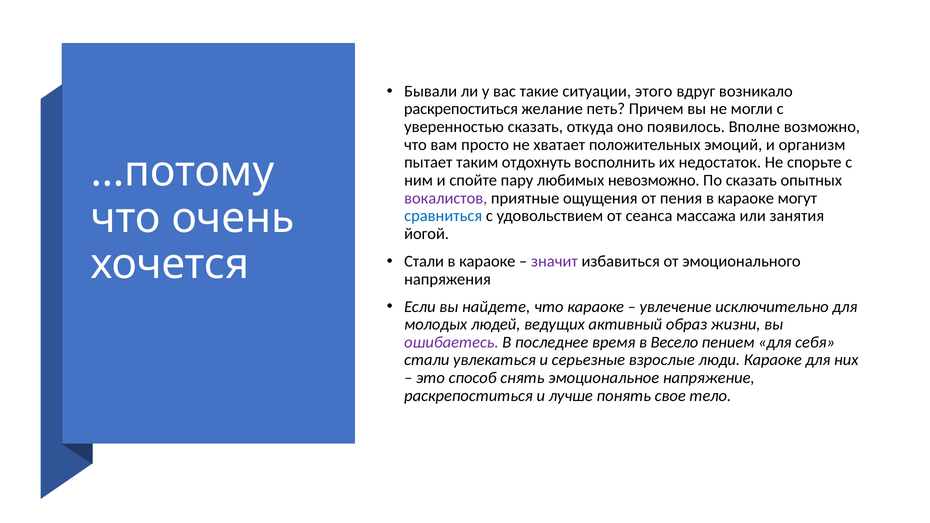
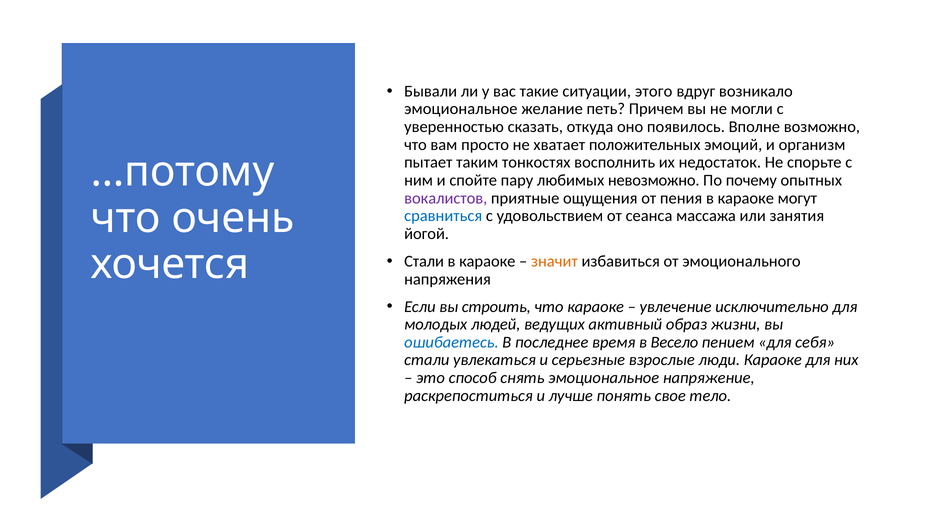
раскрепоститься: раскрепоститься -> эмоциональное (461, 109)
отдохнуть: отдохнуть -> тонкостях (536, 163)
По сказать: сказать -> почему (751, 180)
значит colour: purple -> orange (554, 261)
найдете: найдете -> строить (496, 307)
ошибаетесь colour: purple -> blue (451, 342)
